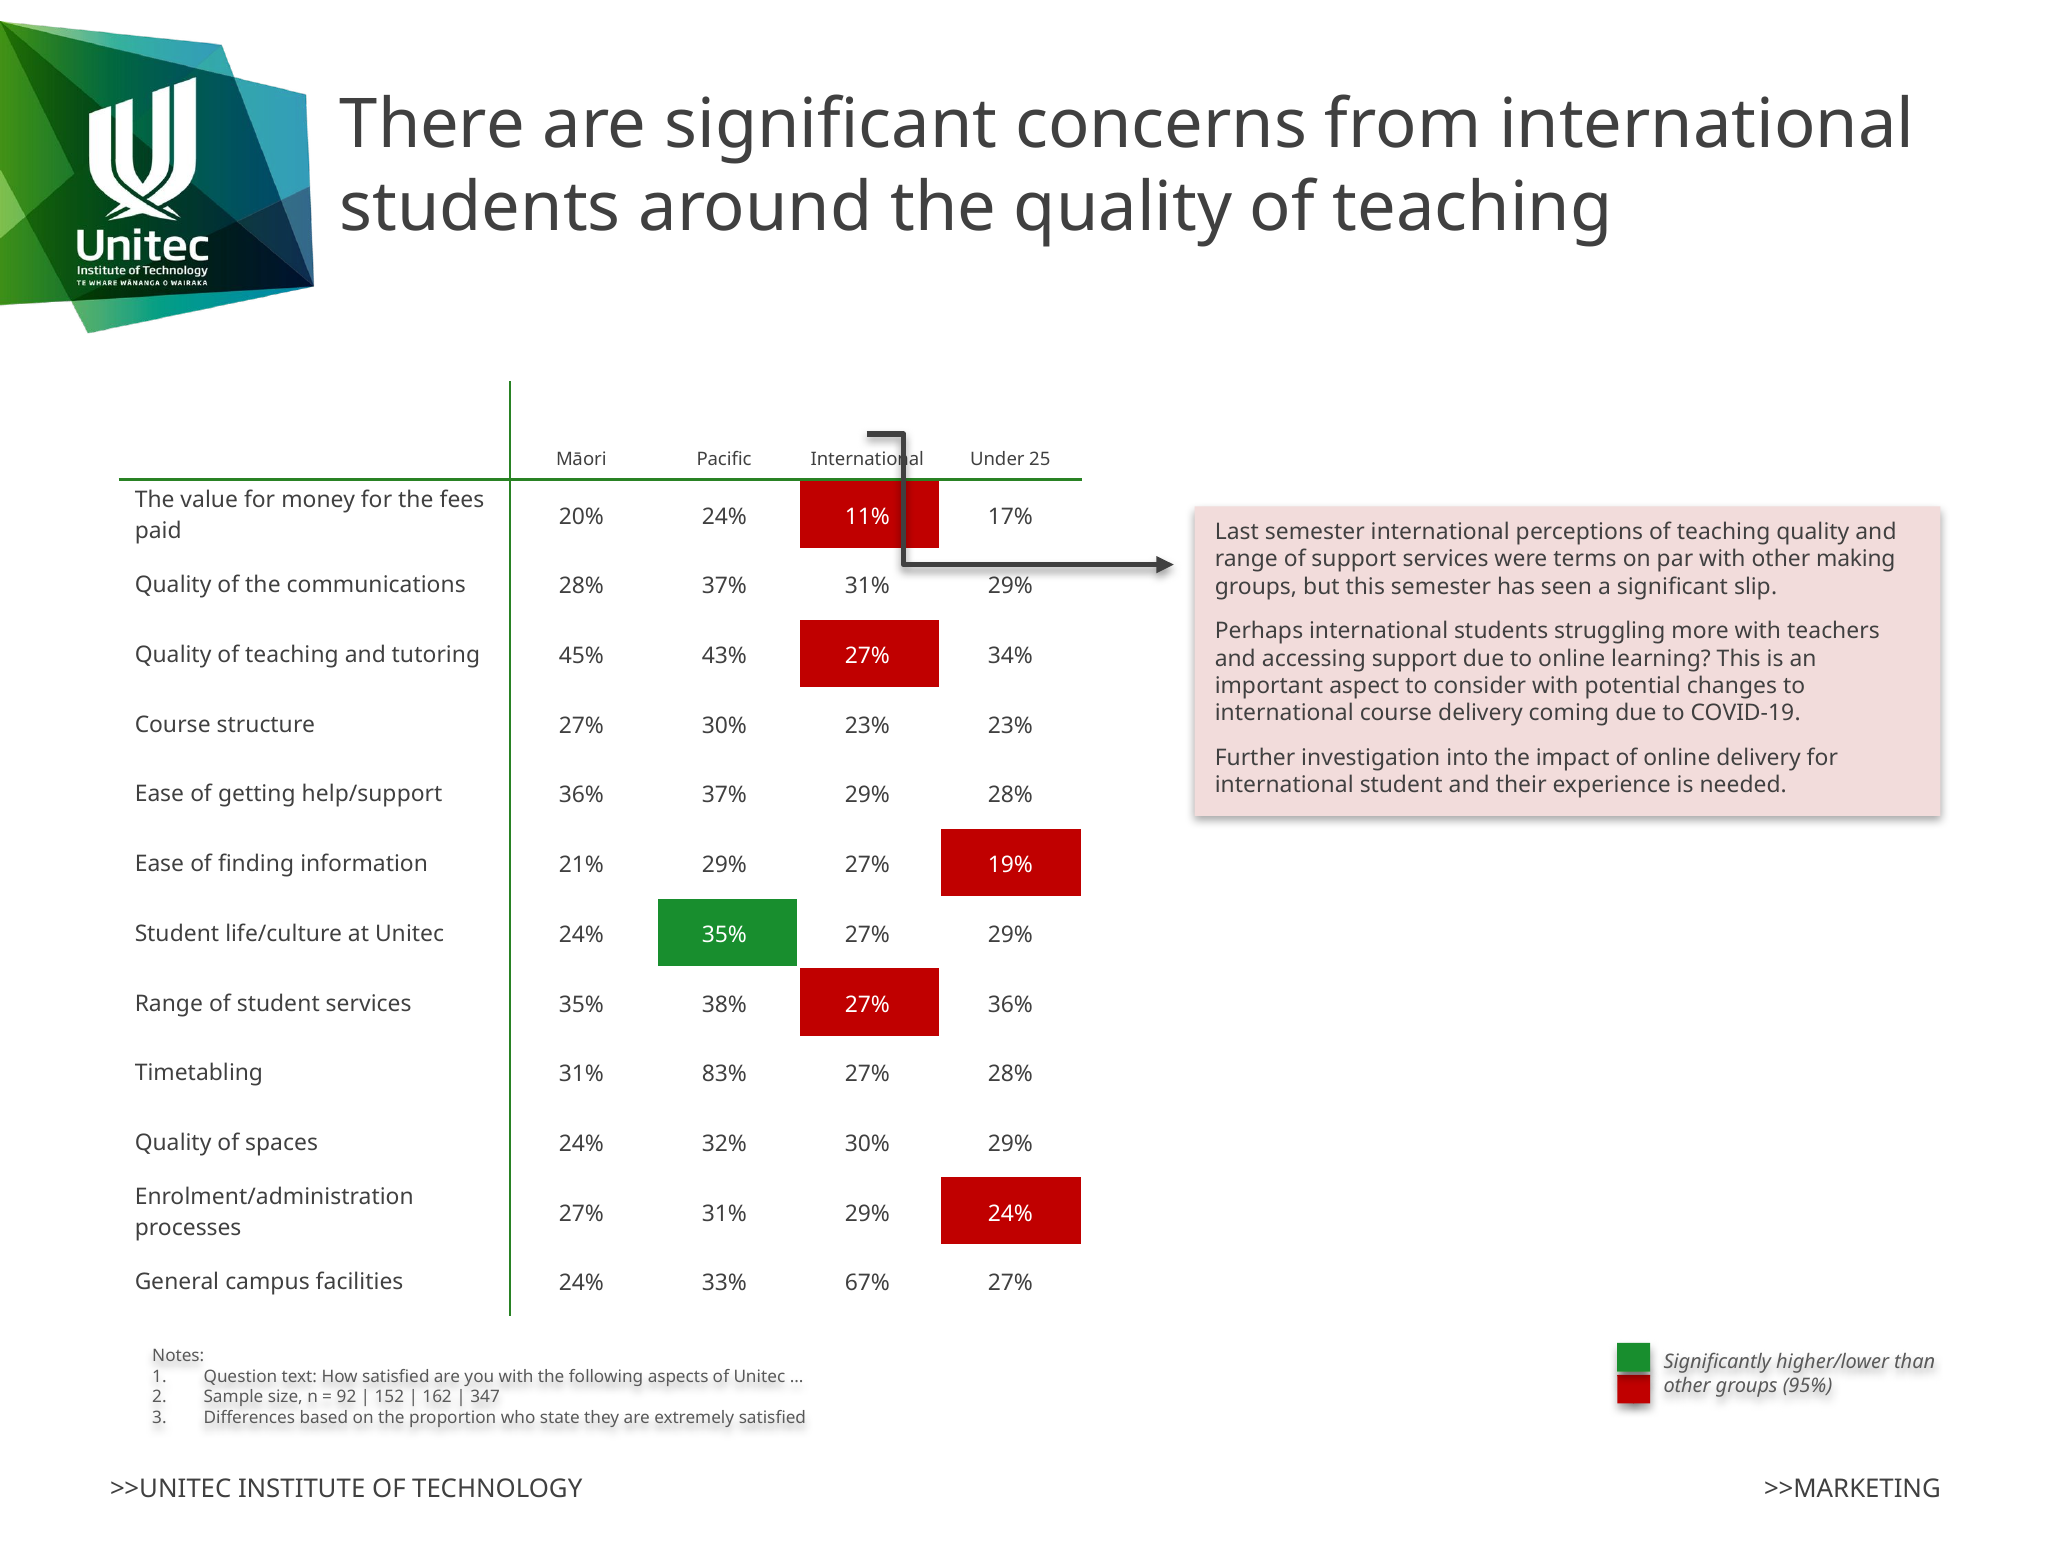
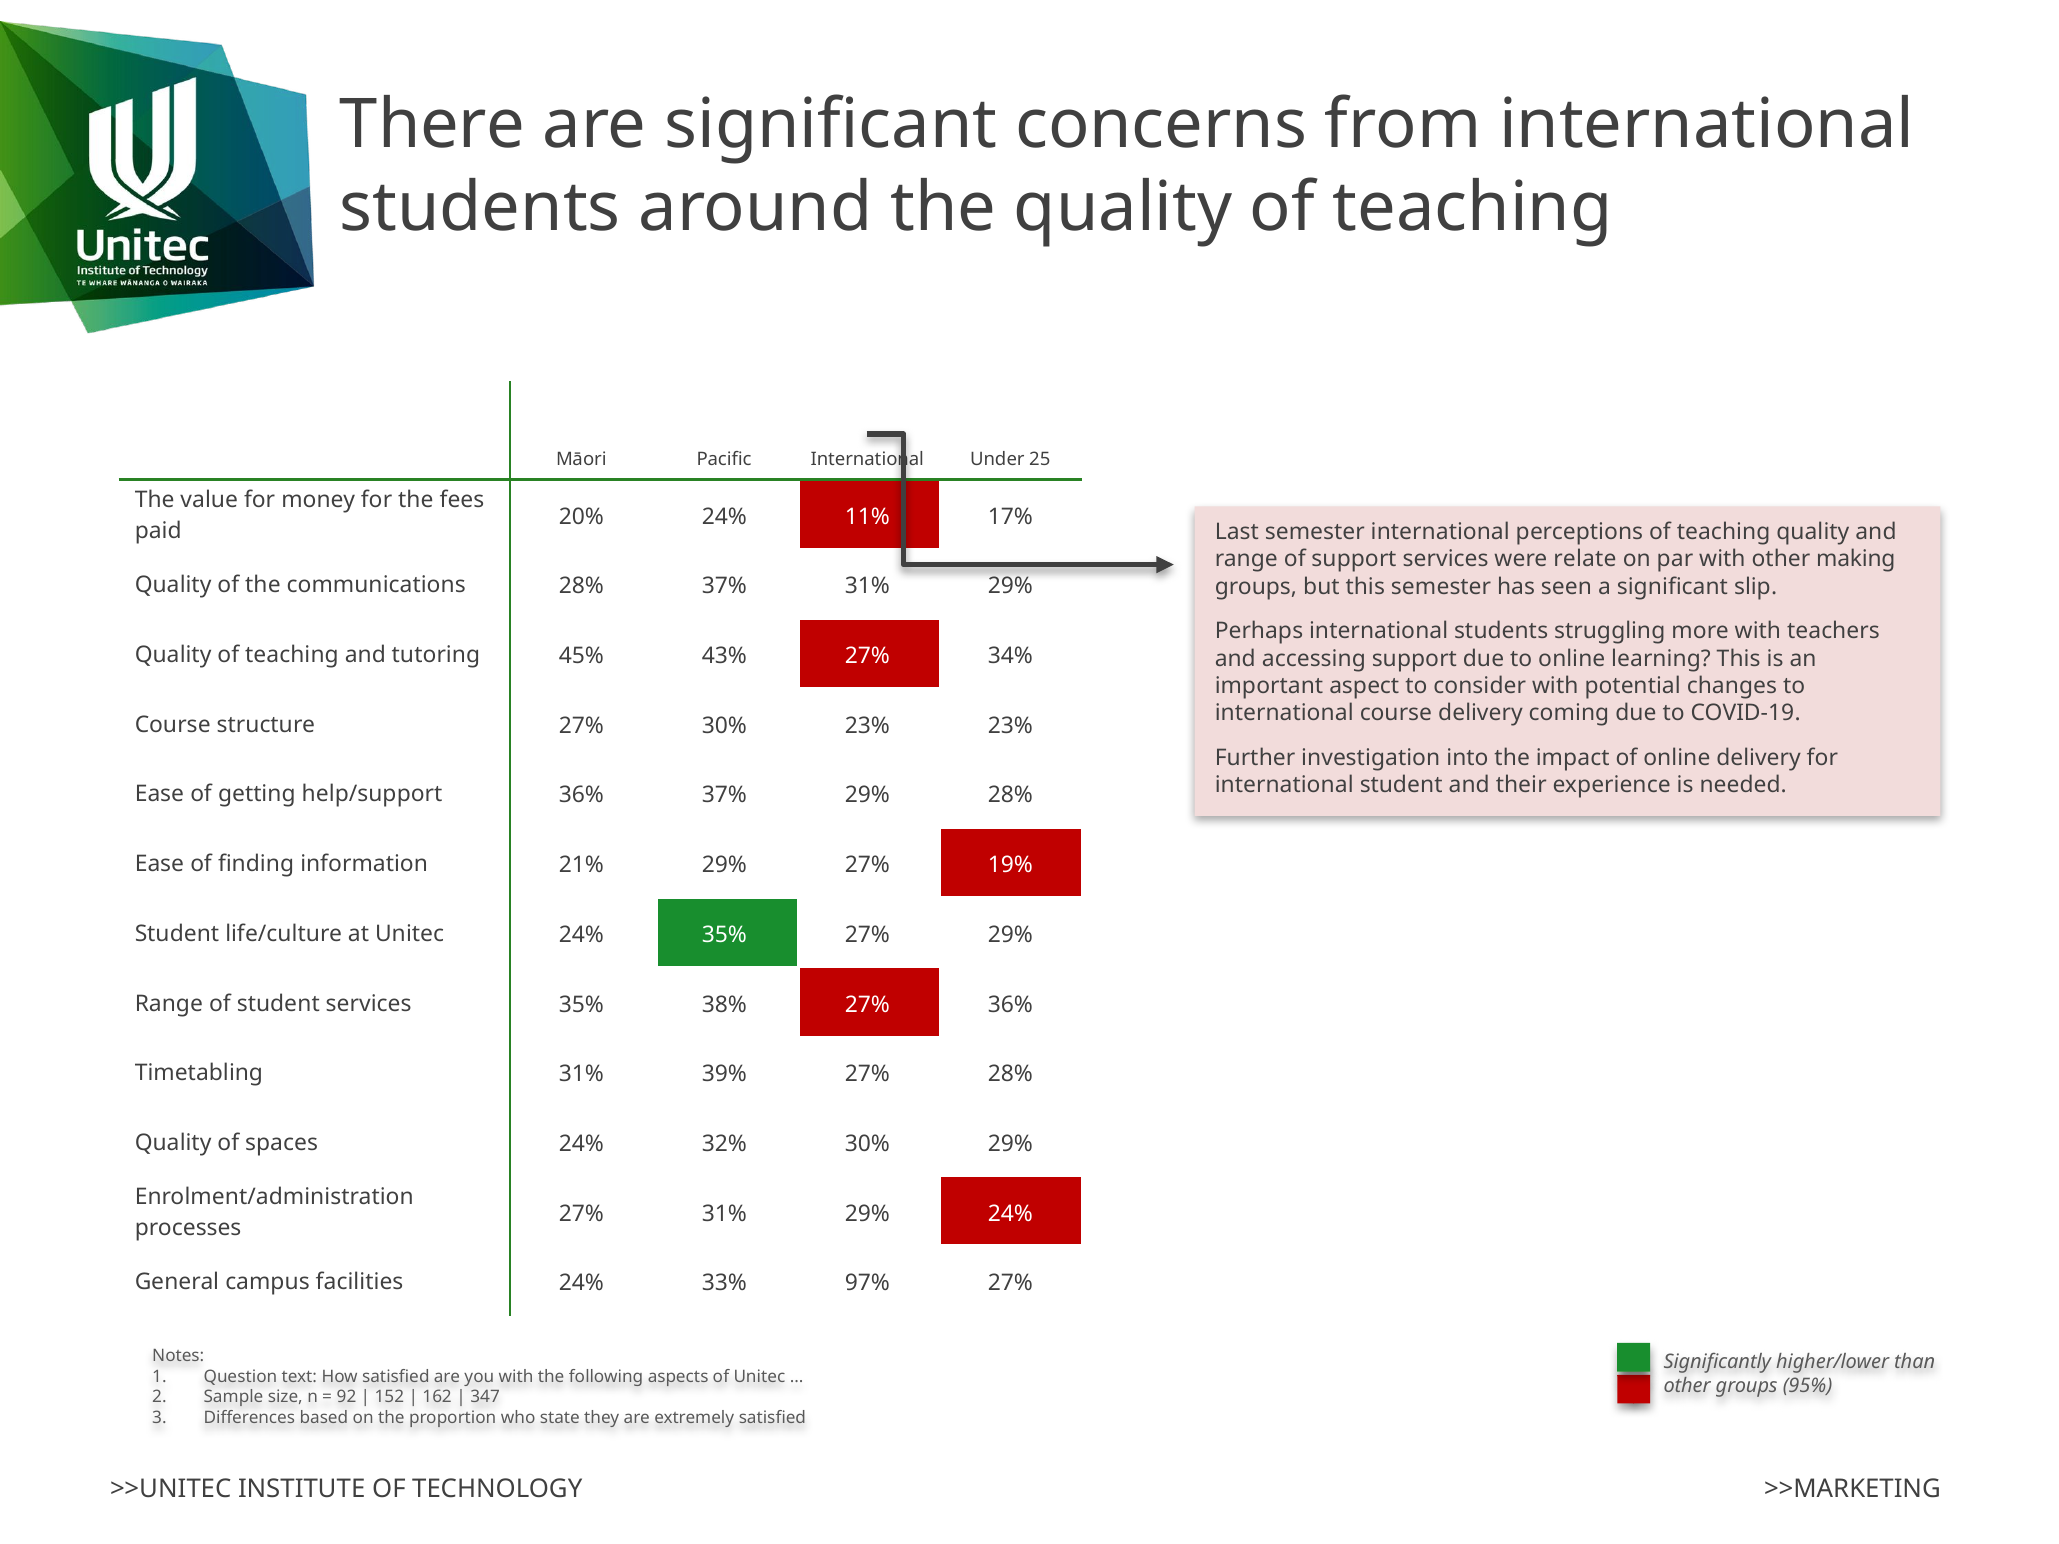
terms: terms -> relate (1585, 559)
83%: 83% -> 39% (724, 1074)
67%: 67% -> 97% (867, 1284)
